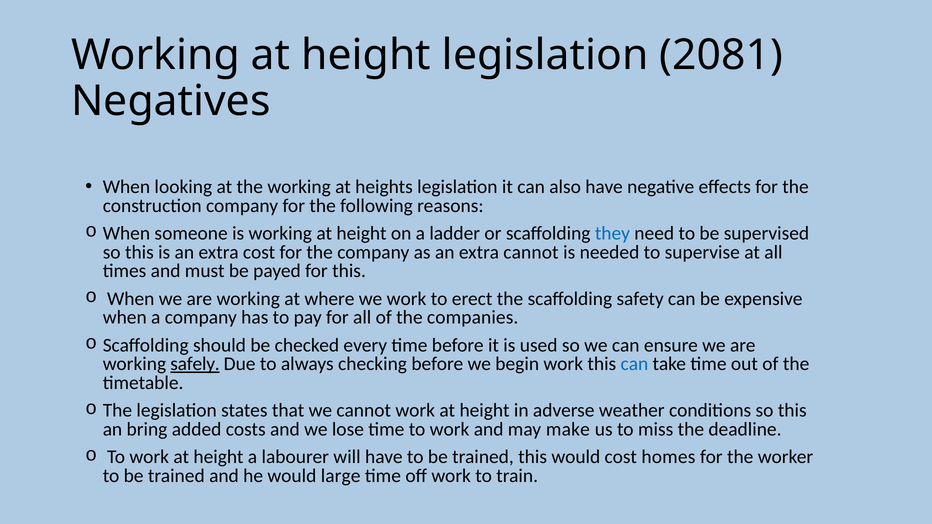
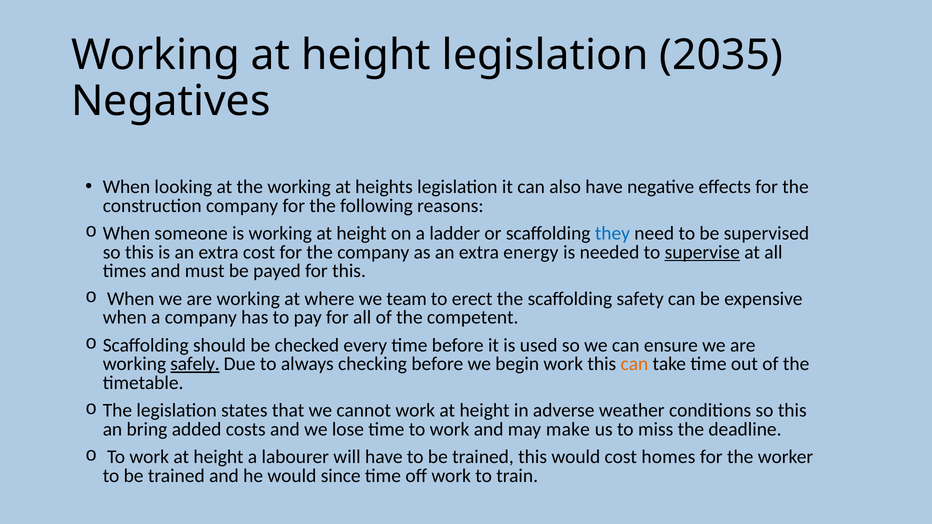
2081: 2081 -> 2035 (721, 55)
extra cannot: cannot -> energy (531, 252)
supervise underline: none -> present (702, 252)
we work: work -> team (407, 299)
companies: companies -> competent (473, 318)
can colour: blue -> orange (634, 364)
large: large -> since (341, 476)
